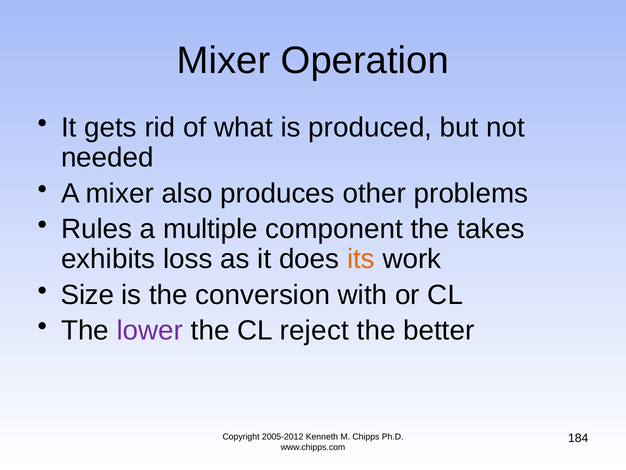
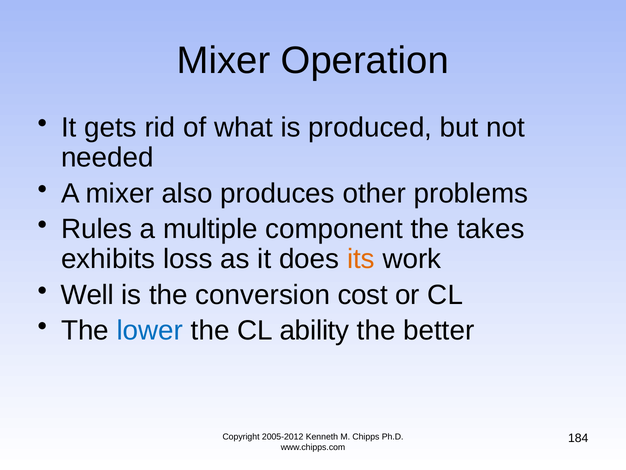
Size: Size -> Well (87, 295)
with: with -> cost (363, 295)
lower colour: purple -> blue (150, 330)
reject: reject -> ability (314, 330)
